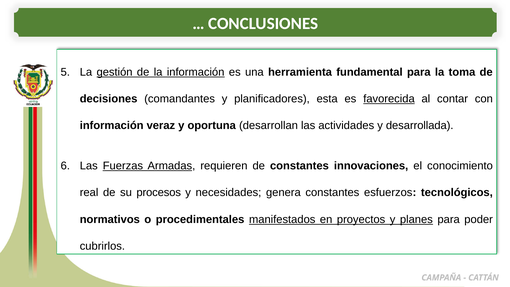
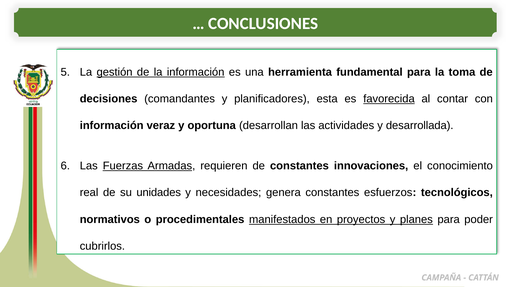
procesos: procesos -> unidades (159, 192)
